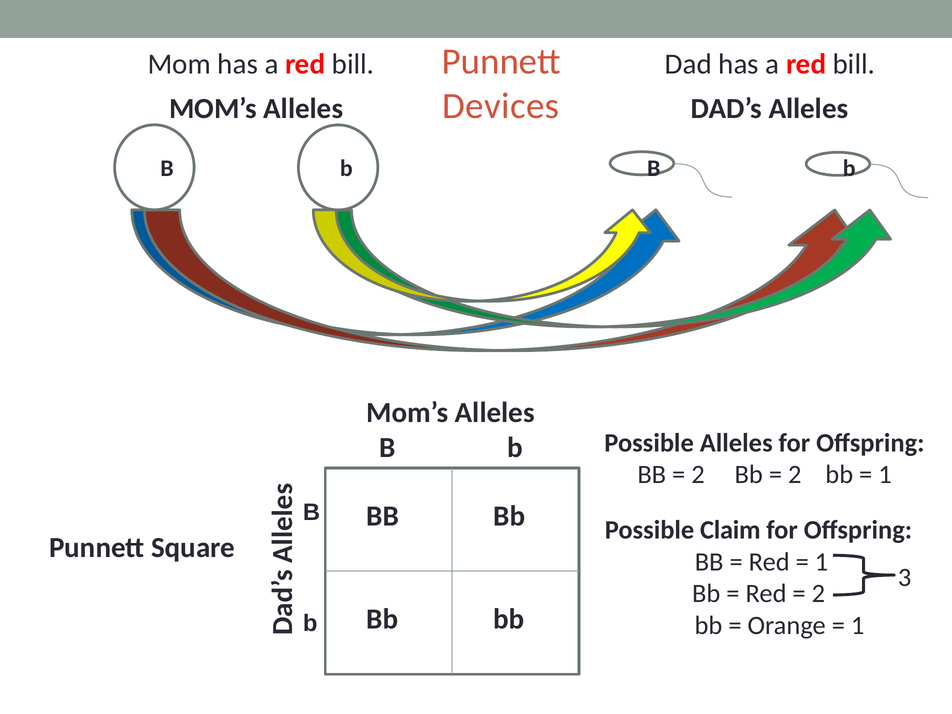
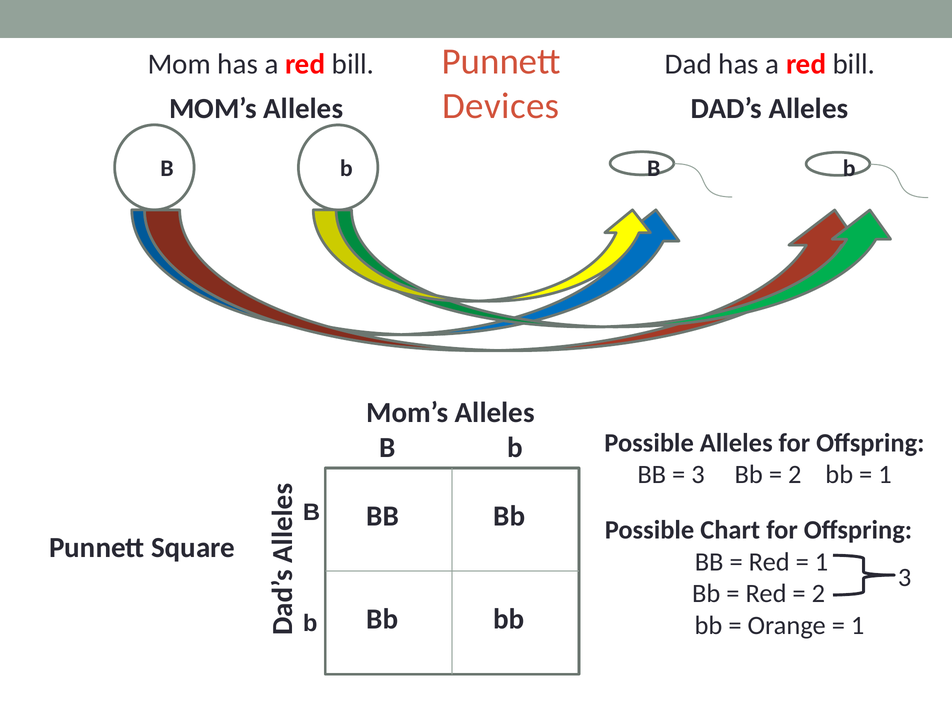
2: 2 -> 3 (698, 475)
Claim: Claim -> Chart (730, 530)
